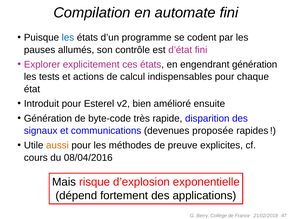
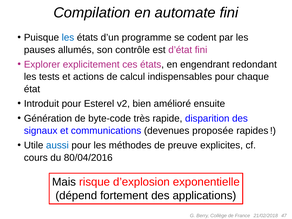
engendrant génération: génération -> redondant (255, 64)
aussi colour: orange -> blue (57, 145)
08/04/2016: 08/04/2016 -> 80/04/2016 (88, 158)
